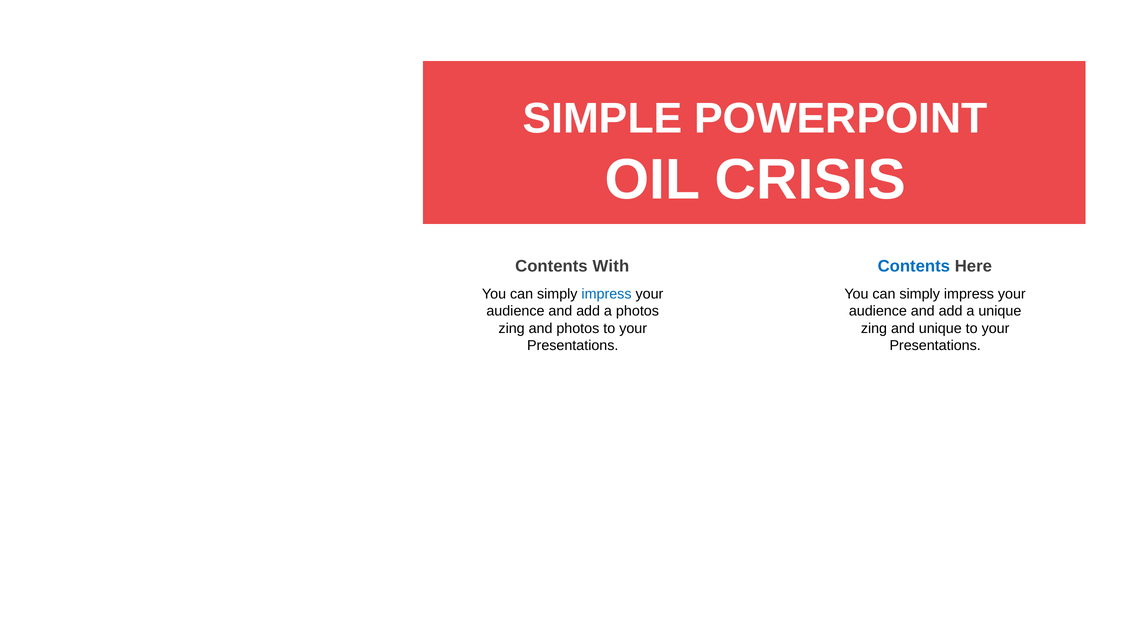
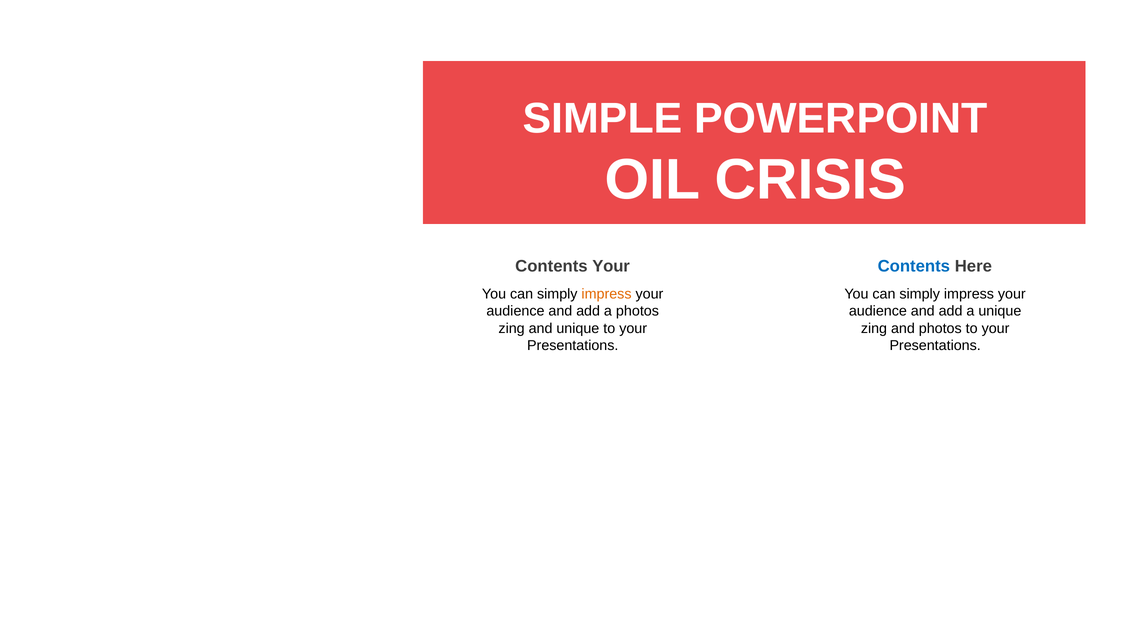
Contents With: With -> Your (611, 266)
impress colour: blue -> orange (607, 294)
and photos: photos -> unique (578, 329)
and unique: unique -> photos (940, 329)
